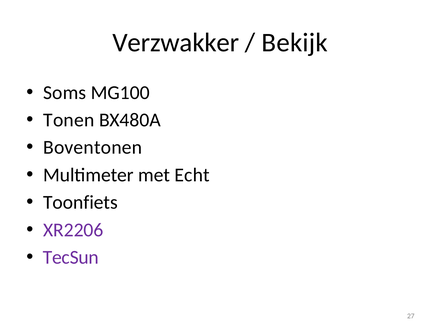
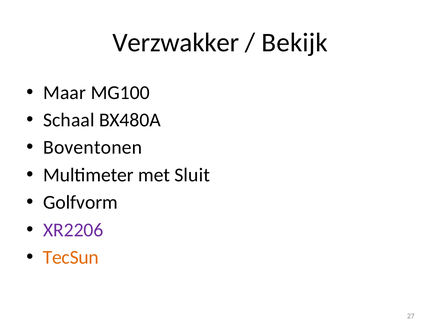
Soms: Soms -> Maar (65, 93)
Tonen: Tonen -> Schaal (69, 120)
Echt: Echt -> Sluit (192, 175)
Toonfiets: Toonfiets -> Golfvorm (80, 202)
TecSun colour: purple -> orange (71, 257)
